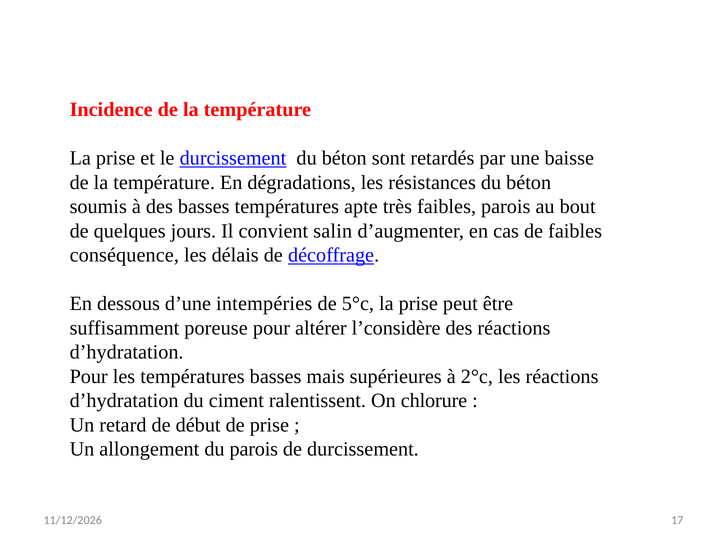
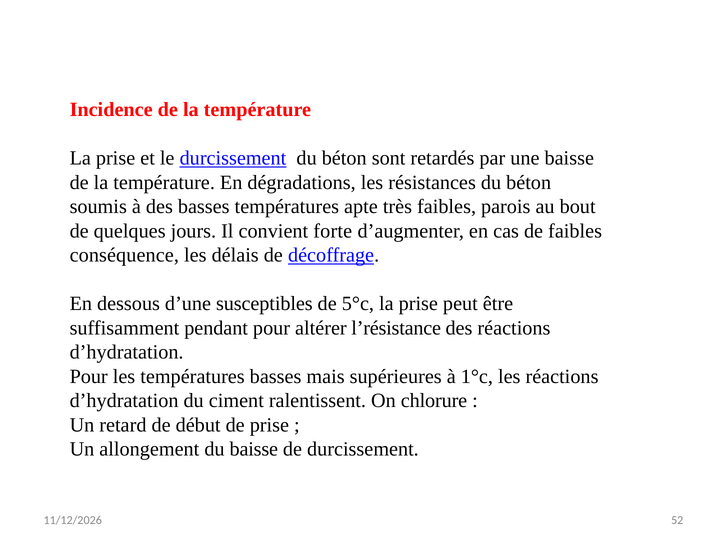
salin: salin -> forte (333, 231)
intempéries: intempéries -> susceptibles (264, 304)
poreuse: poreuse -> pendant (216, 328)
l’considère: l’considère -> l’résistance (396, 328)
2°c: 2°c -> 1°c (477, 377)
du parois: parois -> baisse (254, 449)
17: 17 -> 52 (677, 521)
